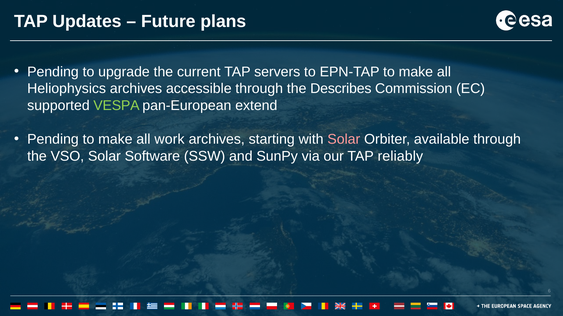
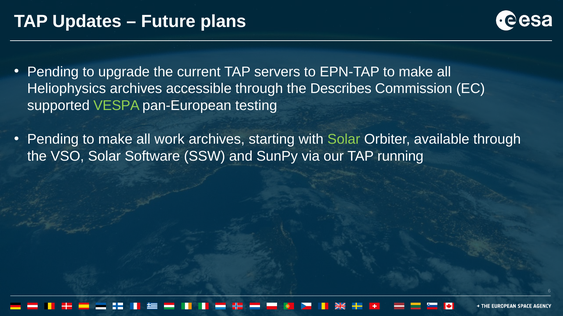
extend: extend -> testing (256, 105)
Solar colour: pink -> light green (344, 139)
reliably: reliably -> running (400, 156)
